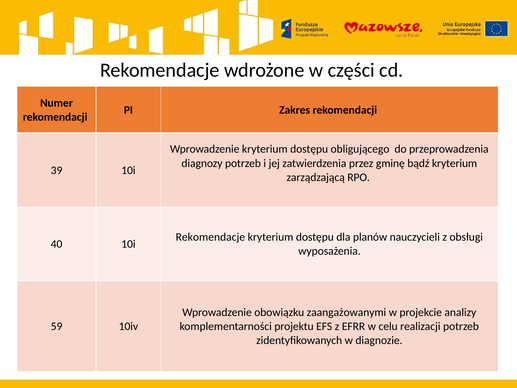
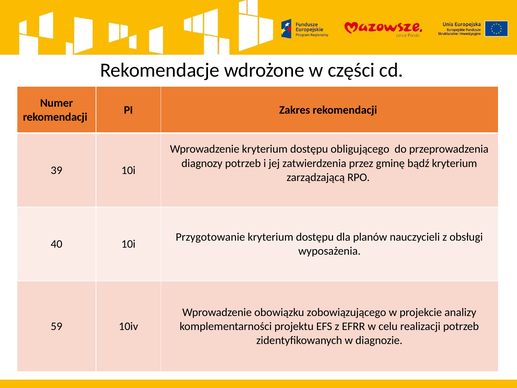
Rekomendacje: Rekomendacje -> Przygotowanie (210, 237)
zaangażowanymi: zaangażowanymi -> zobowiązującego (346, 312)
